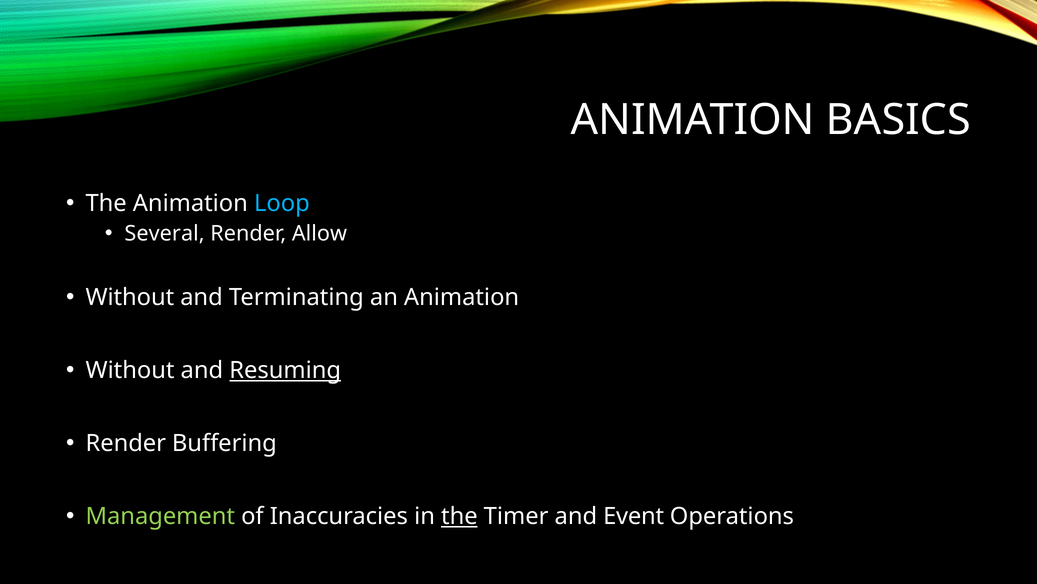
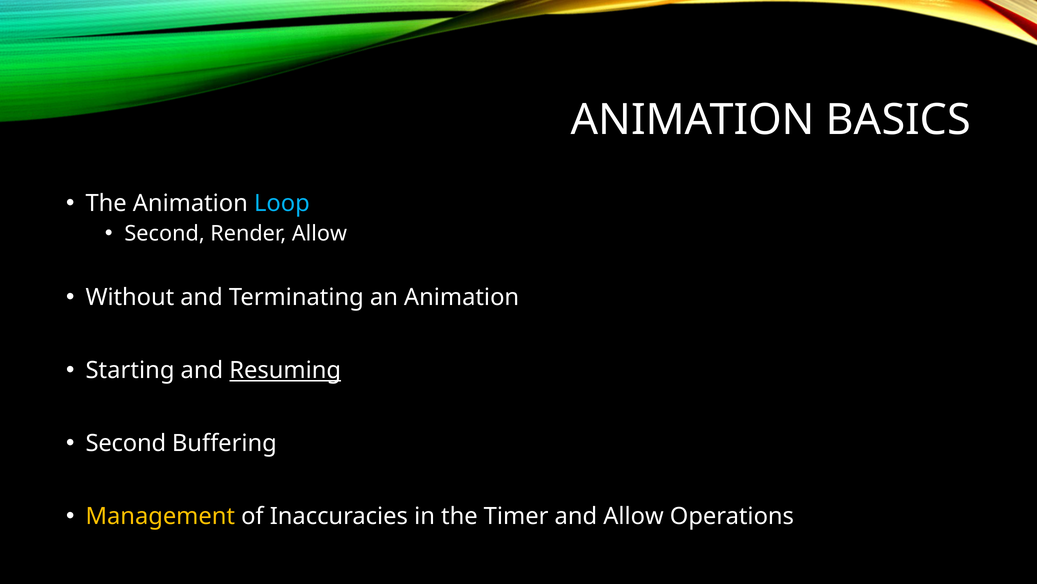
Several: Several -> Second (165, 233)
Without: Without -> Starting (130, 370)
Render: Render -> Second (126, 443)
Management colour: light green -> yellow (160, 516)
the underline: present -> none (459, 516)
and Event: Event -> Allow (634, 516)
